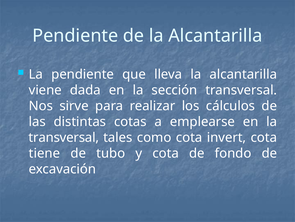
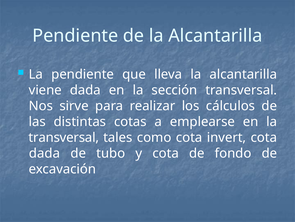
tiene: tiene -> dada (44, 153)
